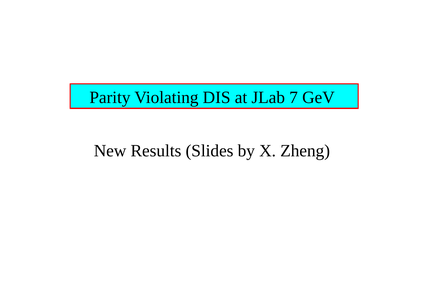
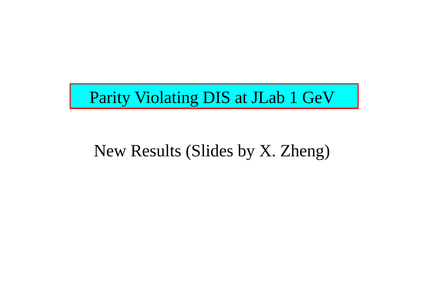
7: 7 -> 1 (294, 97)
